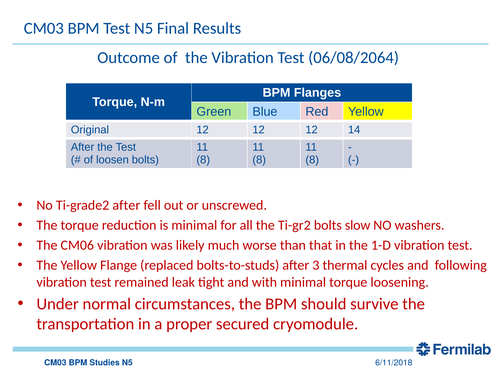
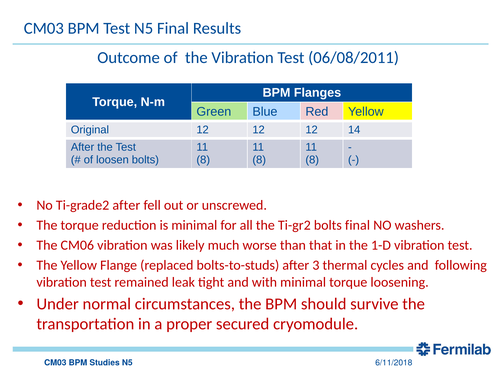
06/08/2064: 06/08/2064 -> 06/08/2011 (354, 58)
bolts slow: slow -> final (358, 225)
